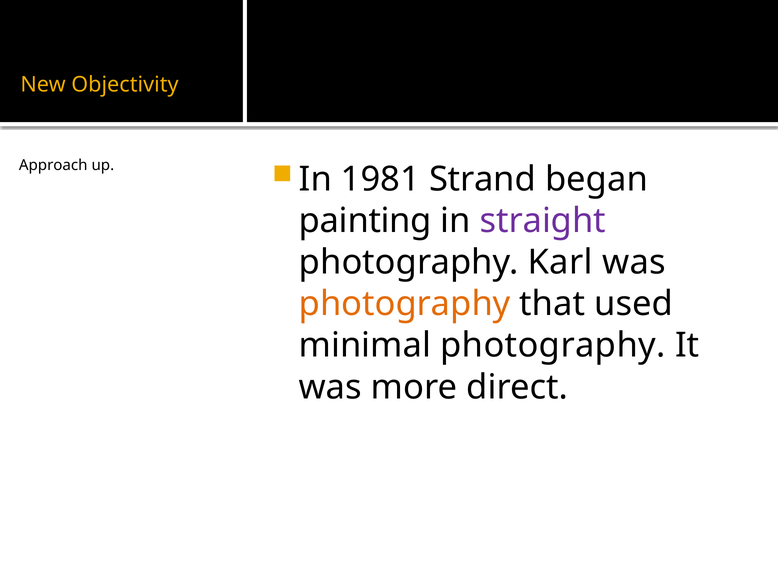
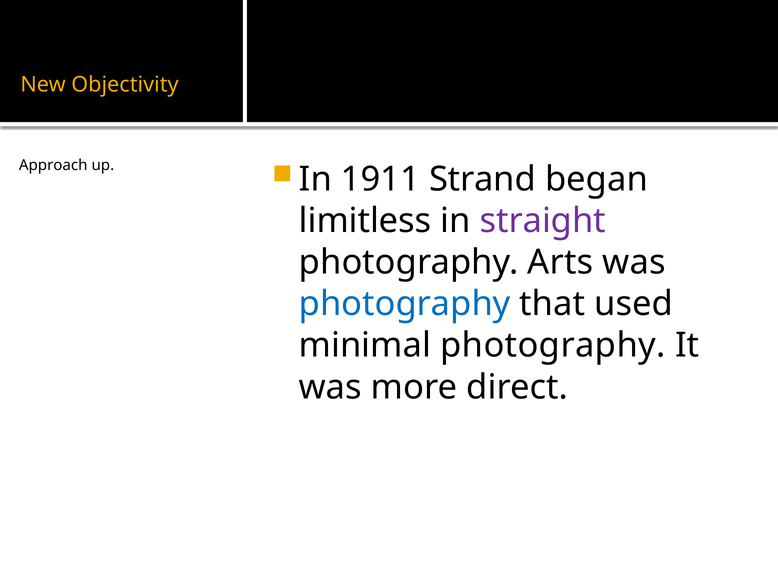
1981: 1981 -> 1911 (380, 179)
painting: painting -> limitless (365, 221)
Karl: Karl -> Arts (560, 262)
photography colour: orange -> blue (405, 304)
